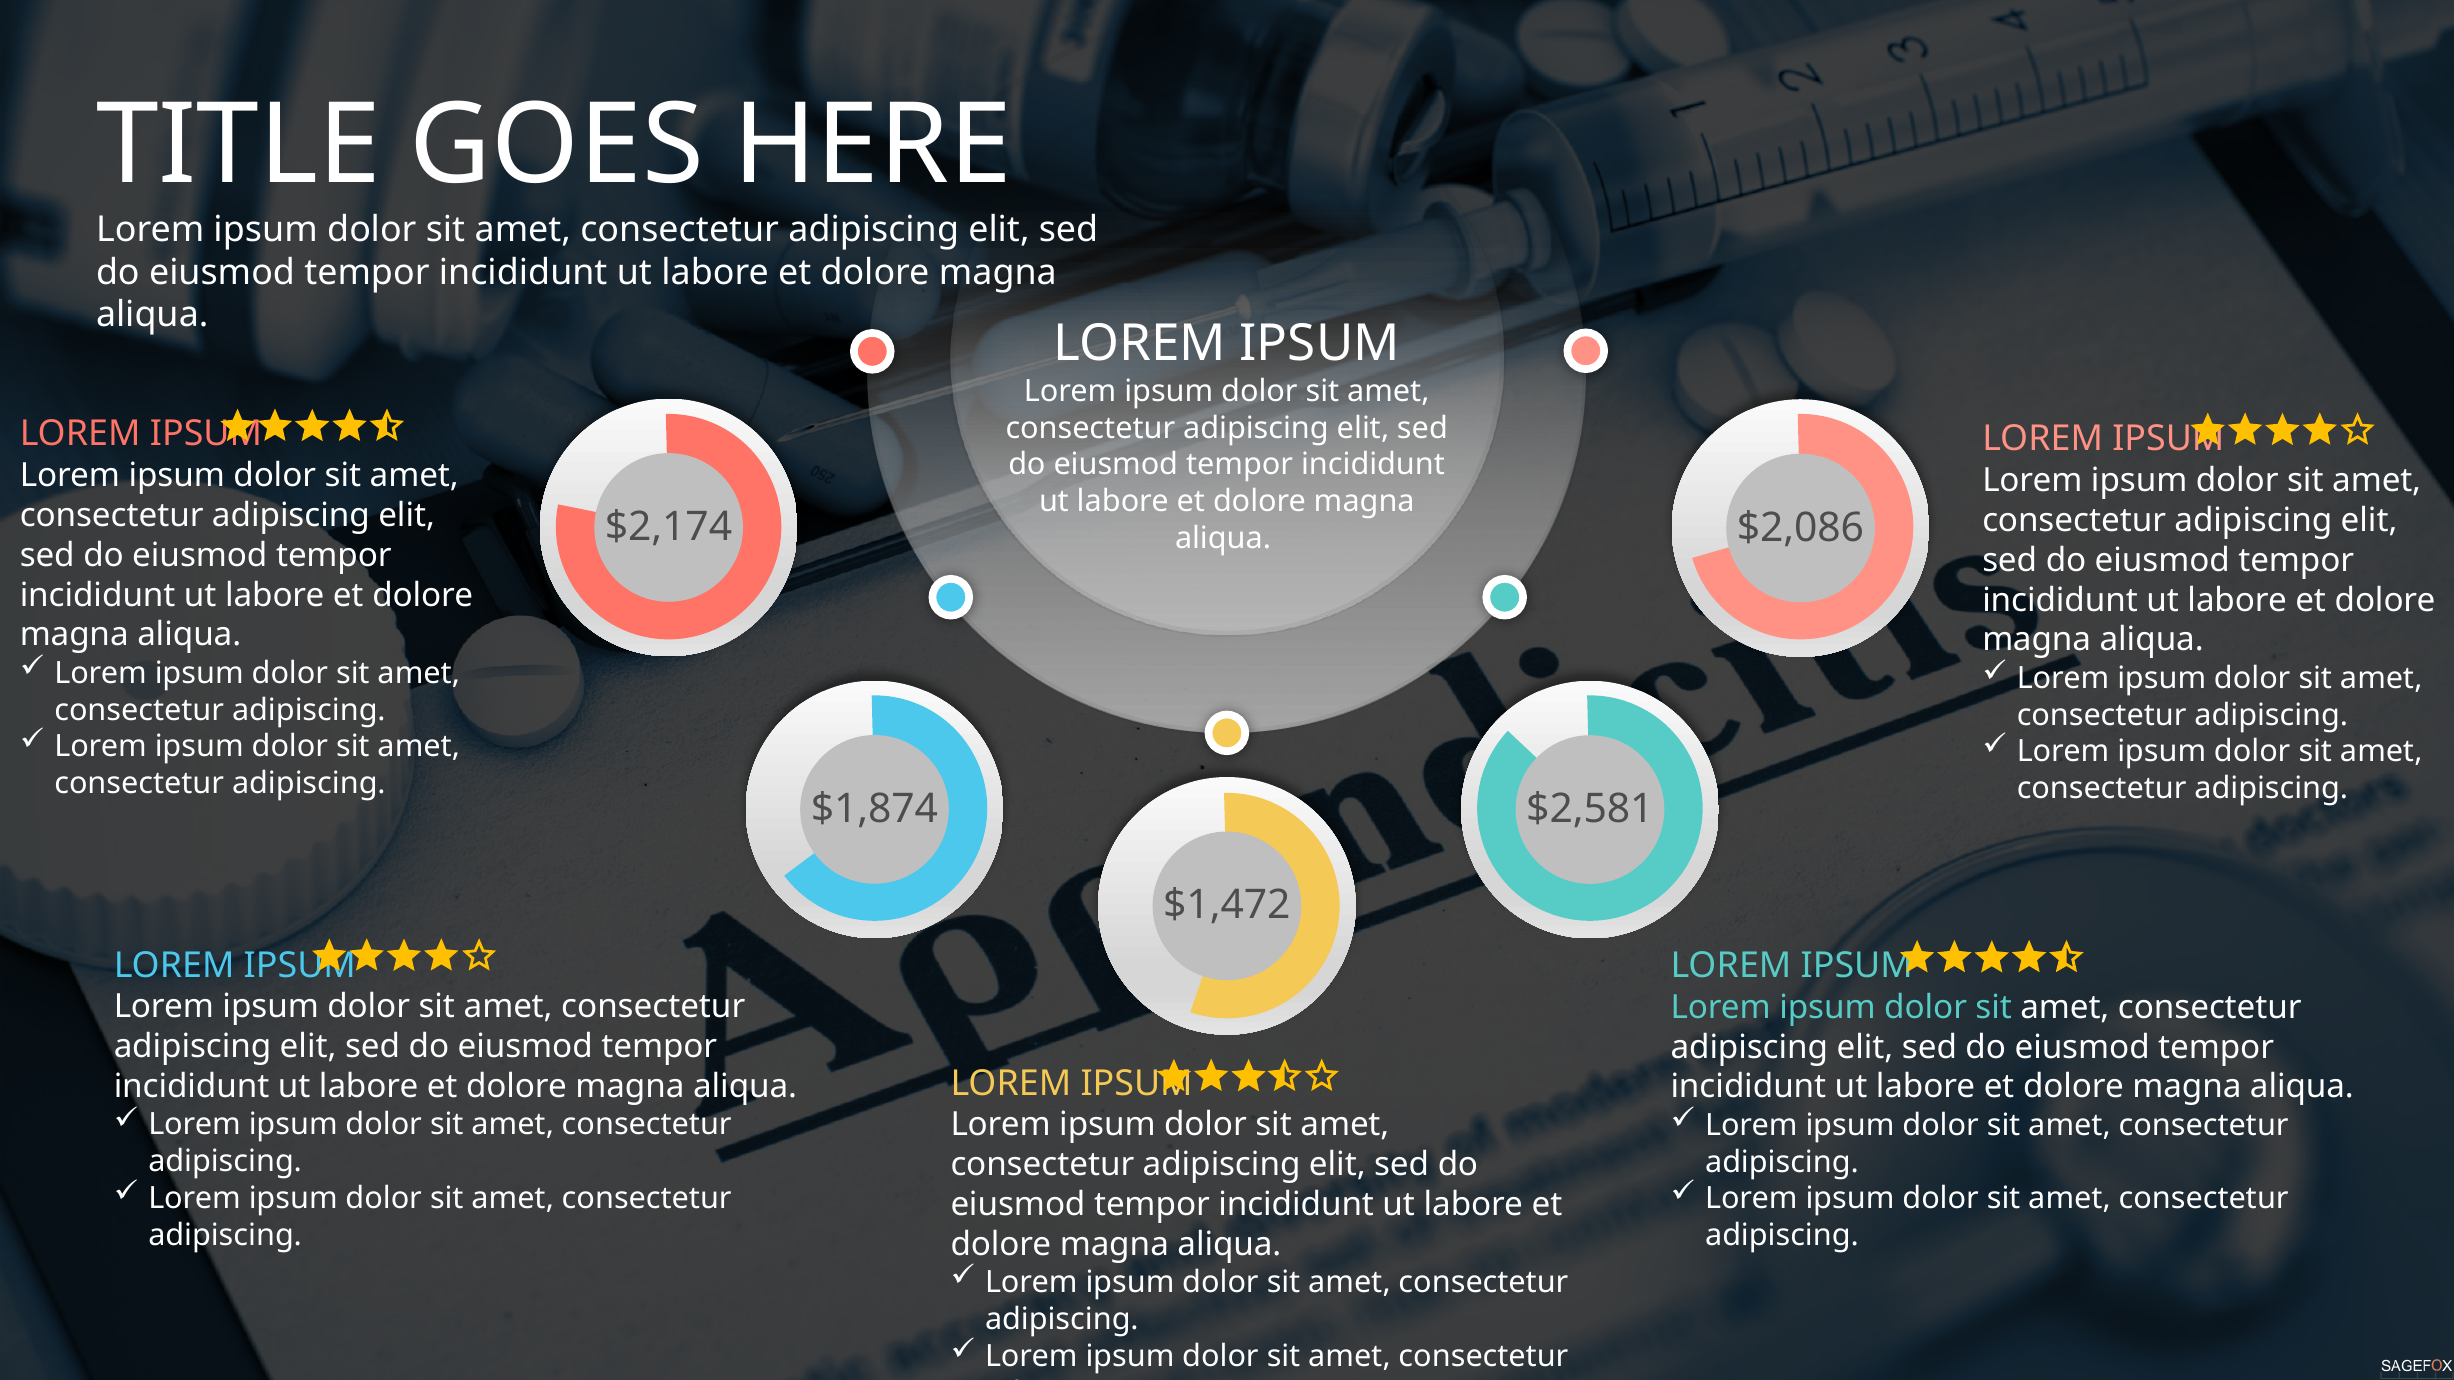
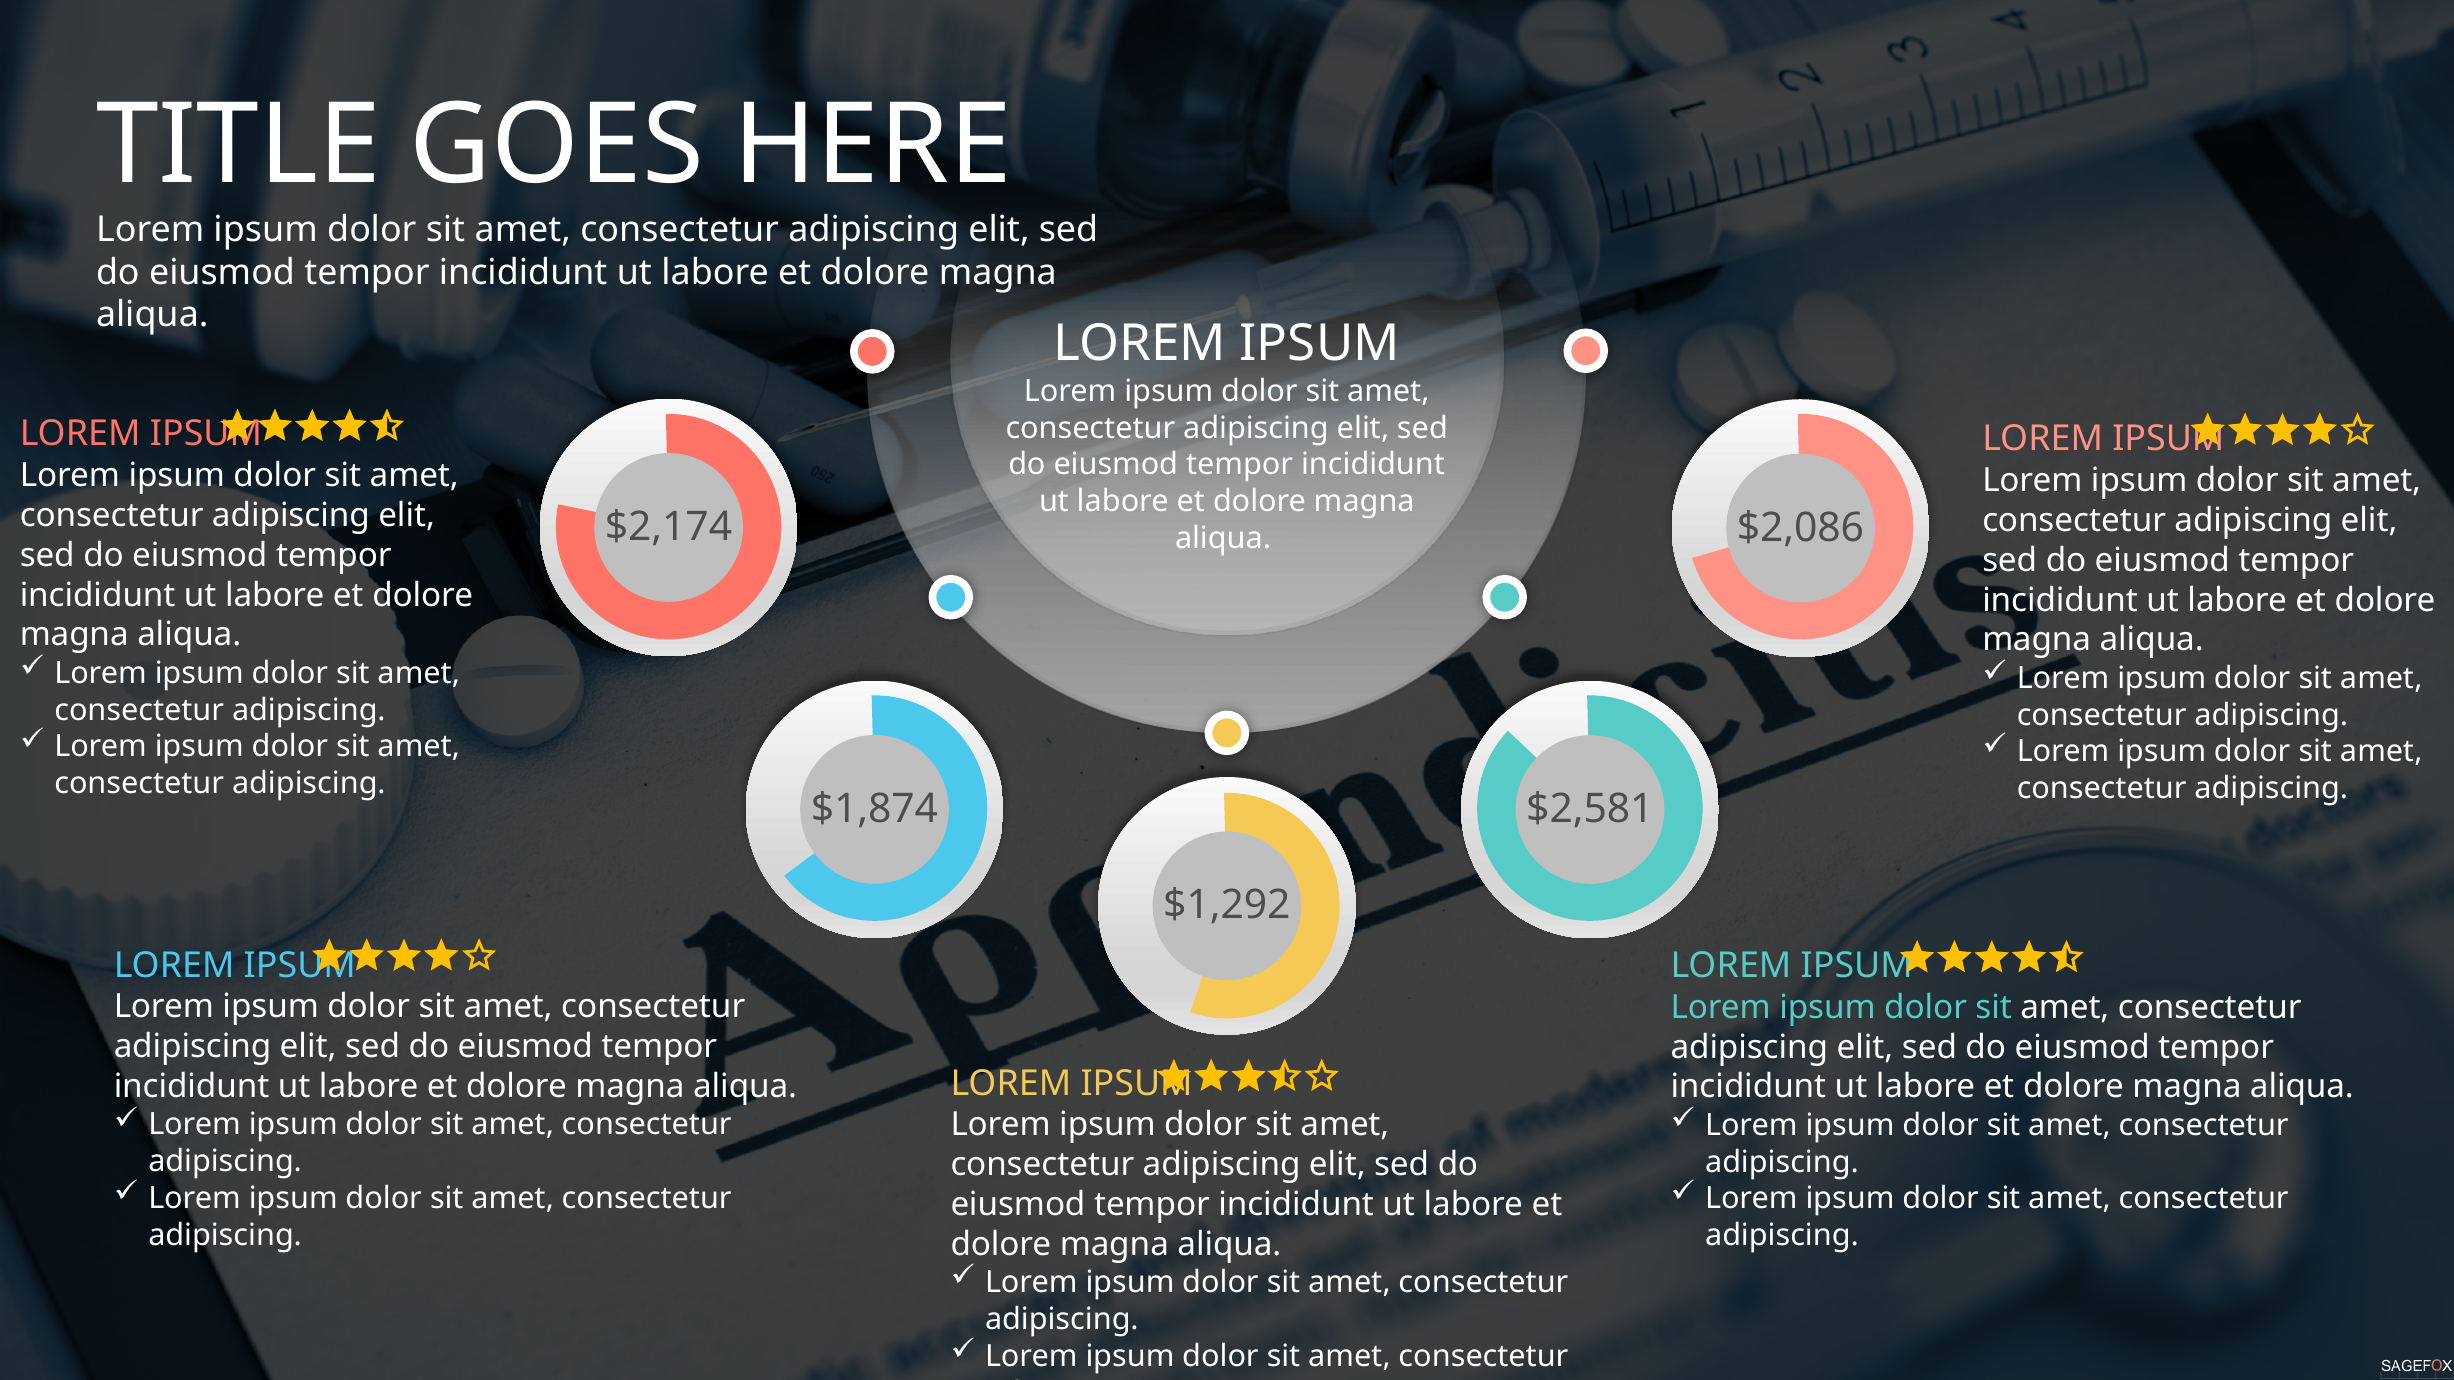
$1,472: $1,472 -> $1,292 (1227, 906)
